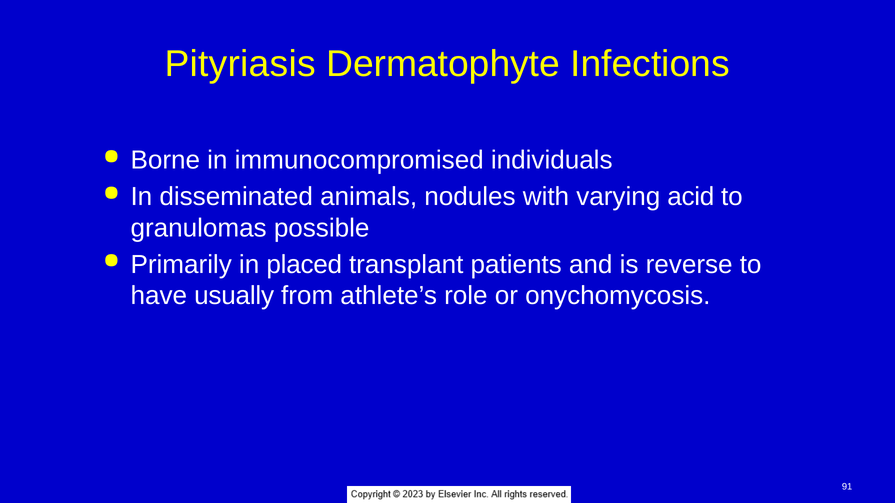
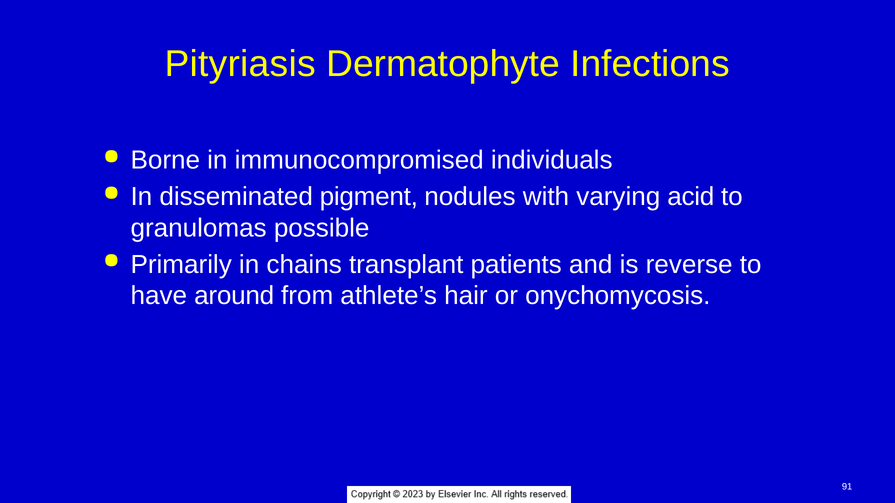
animals: animals -> pigment (369, 197)
placed: placed -> chains (304, 265)
usually: usually -> around (234, 296)
role: role -> hair (466, 296)
